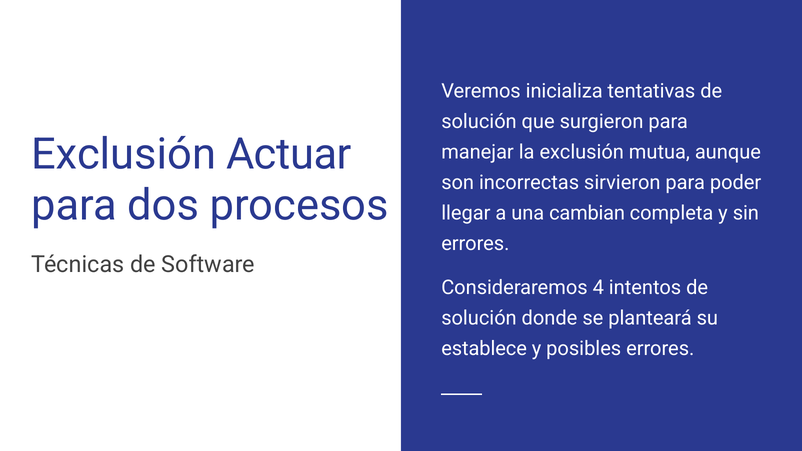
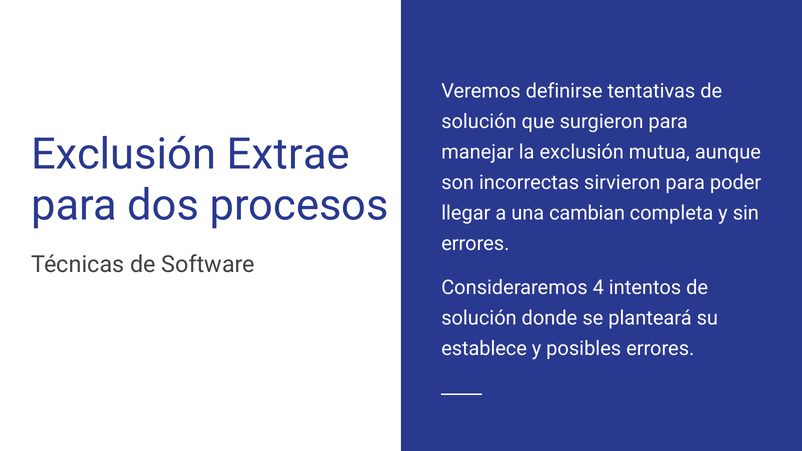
inicializa: inicializa -> definirse (564, 91)
Actuar: Actuar -> Extrae (288, 154)
